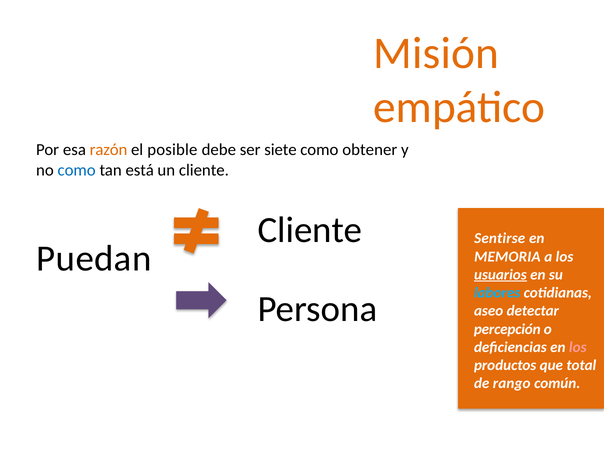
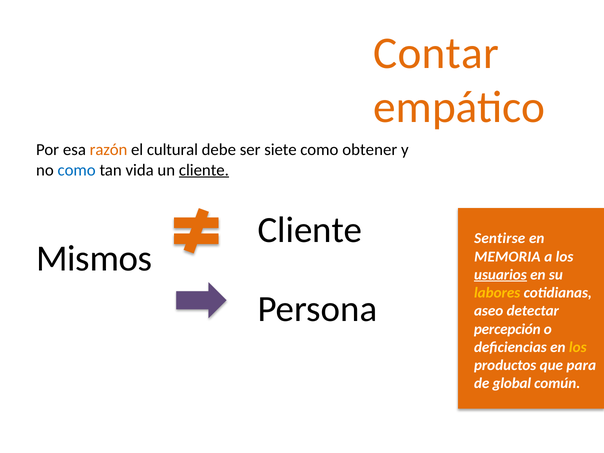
Misión: Misión -> Contar (436, 53)
posible: posible -> cultural (172, 150)
está: está -> vida (140, 170)
cliente underline: none -> present (204, 170)
Puedan: Puedan -> Mismos (94, 258)
labores colour: light blue -> yellow (497, 293)
los colour: pink -> yellow (578, 347)
total: total -> para (581, 365)
rango: rango -> global (512, 383)
